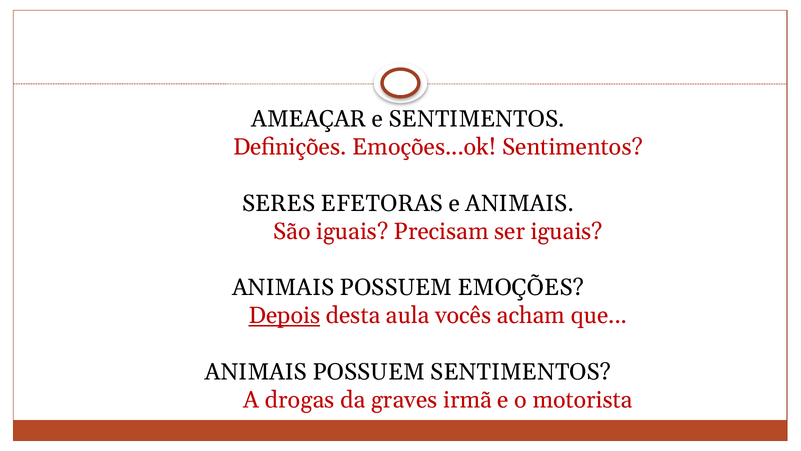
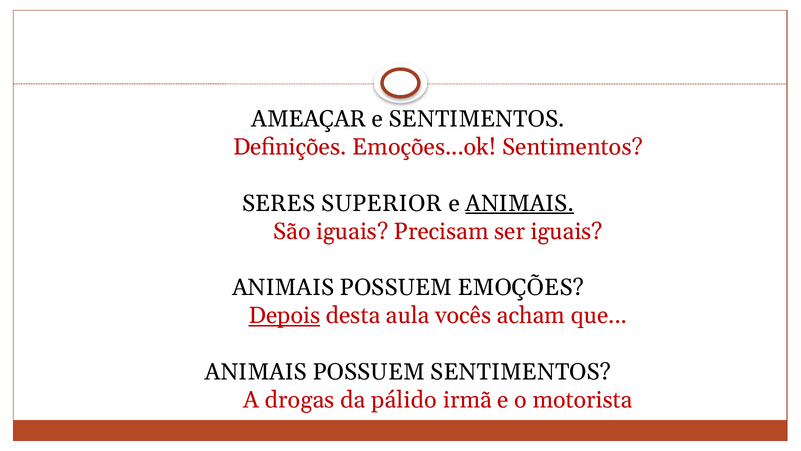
EFETORAS: EFETORAS -> SUPERIOR (382, 203)
ANIMAIS underline: none -> present (520, 203)
graves: graves -> pálido (404, 400)
